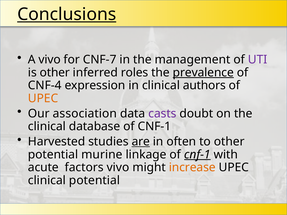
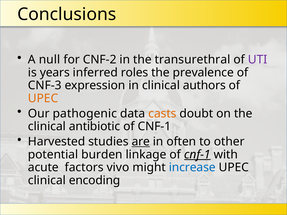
Conclusions underline: present -> none (67, 14)
A vivo: vivo -> null (50, 60)
CNF-7: CNF-7 -> CNF-2 (100, 60)
management: management -> transurethral (193, 60)
is other: other -> years (55, 73)
prevalence underline: present -> none (203, 73)
CNF-4: CNF-4 -> CNF-3 (45, 85)
association: association -> pathogenic (85, 114)
casts colour: purple -> orange (162, 114)
database: database -> antibiotic (95, 127)
murine: murine -> burden (102, 155)
increase colour: orange -> blue (192, 168)
clinical potential: potential -> encoding (95, 180)
